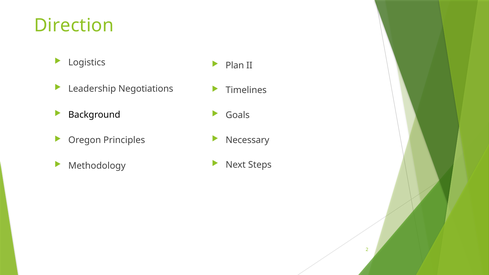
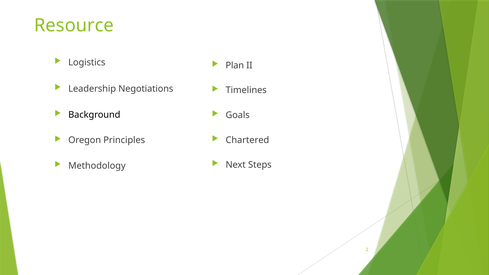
Direction: Direction -> Resource (74, 26)
Necessary: Necessary -> Chartered (247, 140)
